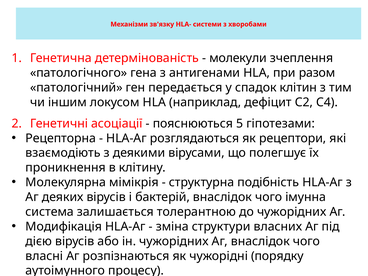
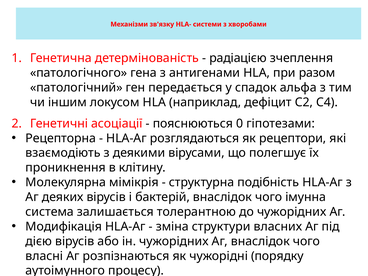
молекули: молекули -> радіацією (238, 58)
клітин: клітин -> альфа (298, 88)
5: 5 -> 0 (240, 123)
